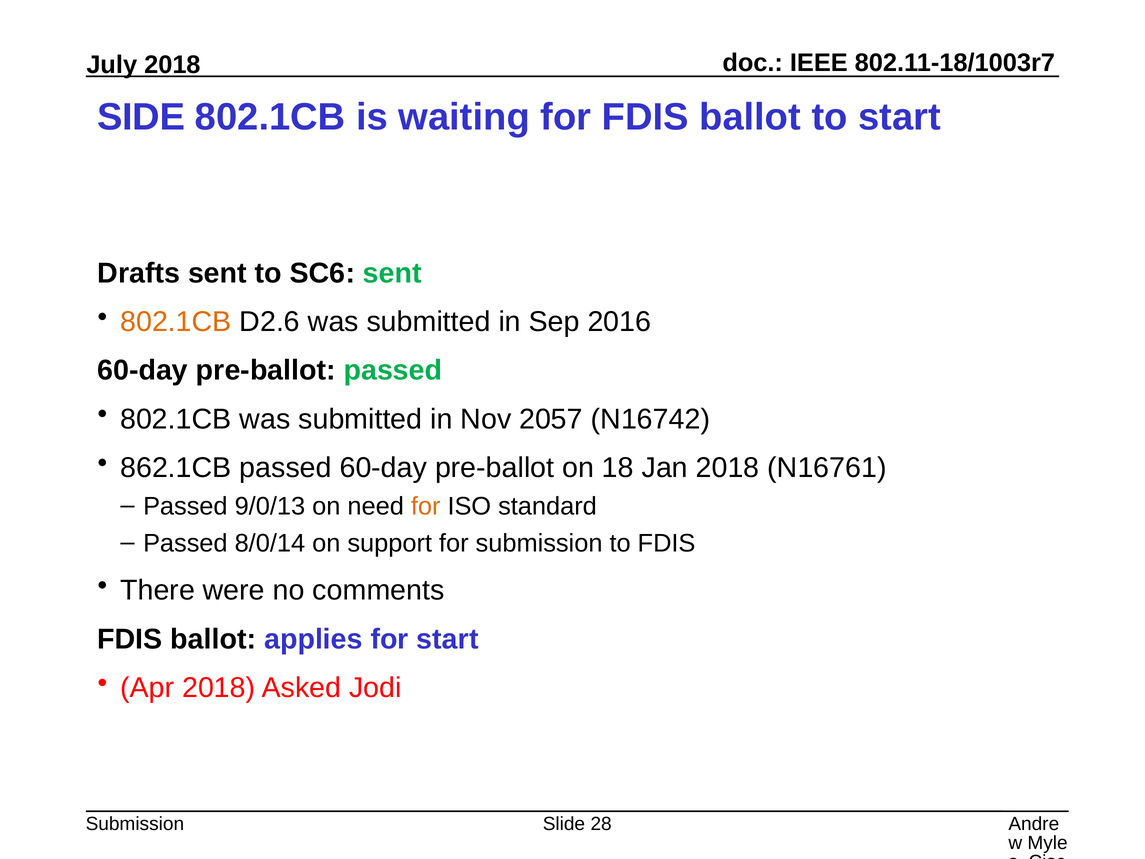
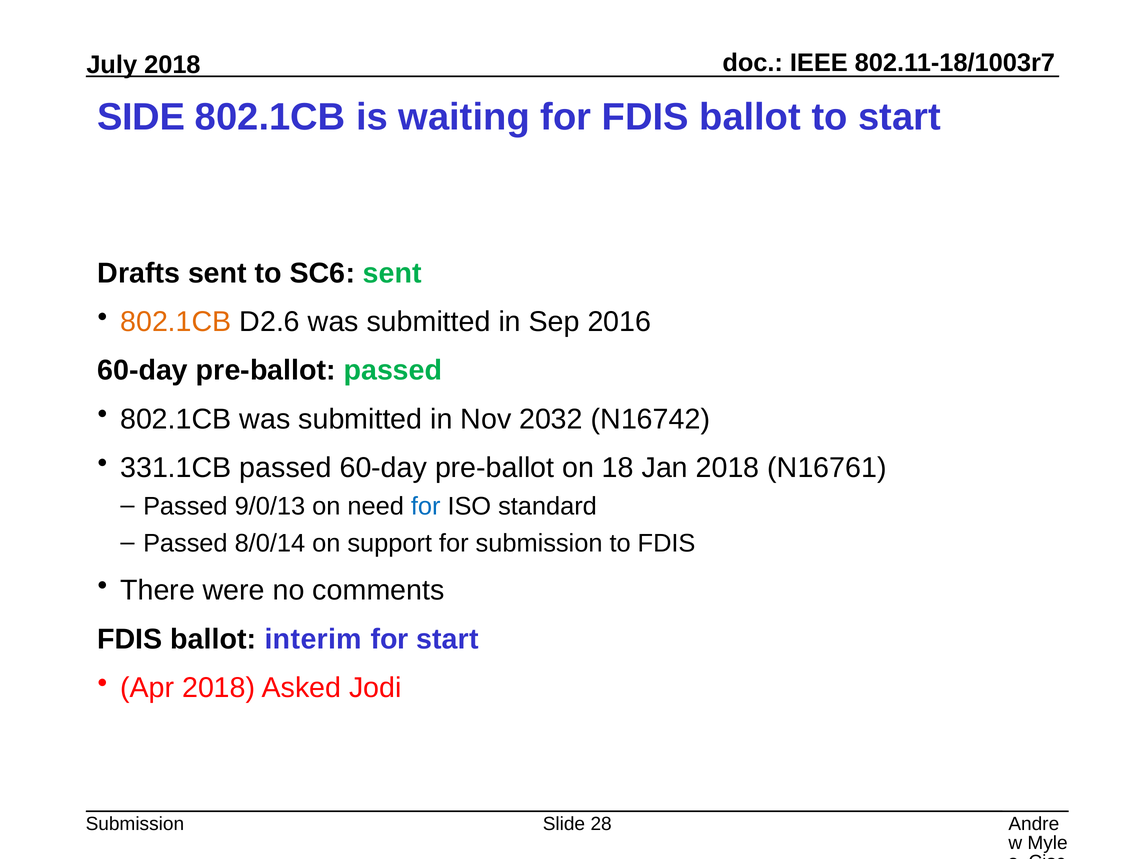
2057: 2057 -> 2032 (551, 419)
862.1CB: 862.1CB -> 331.1CB (176, 468)
for colour: orange -> blue (426, 506)
applies: applies -> interim (313, 639)
